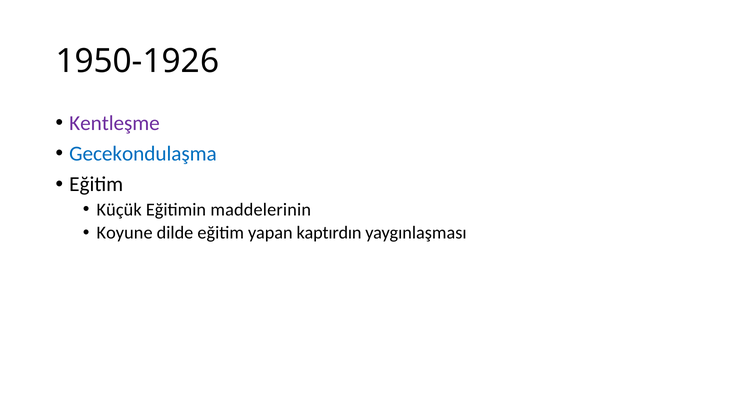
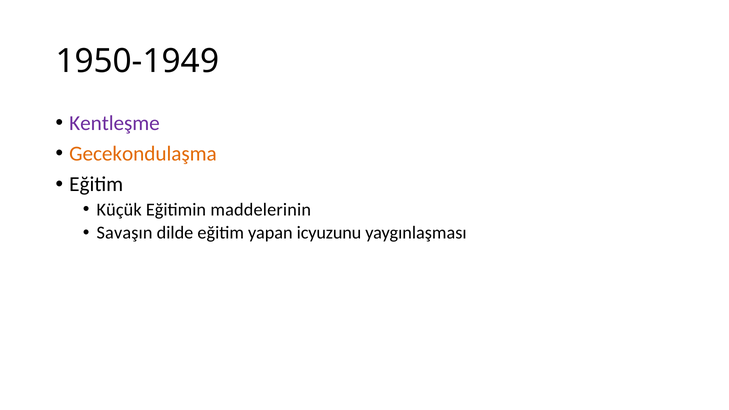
1950-1926: 1950-1926 -> 1950-1949 (137, 61)
Gecekondulaşma colour: blue -> orange (143, 154)
Koyune: Koyune -> Savaşın (125, 233)
kaptırdın: kaptırdın -> icyuzunu (329, 233)
